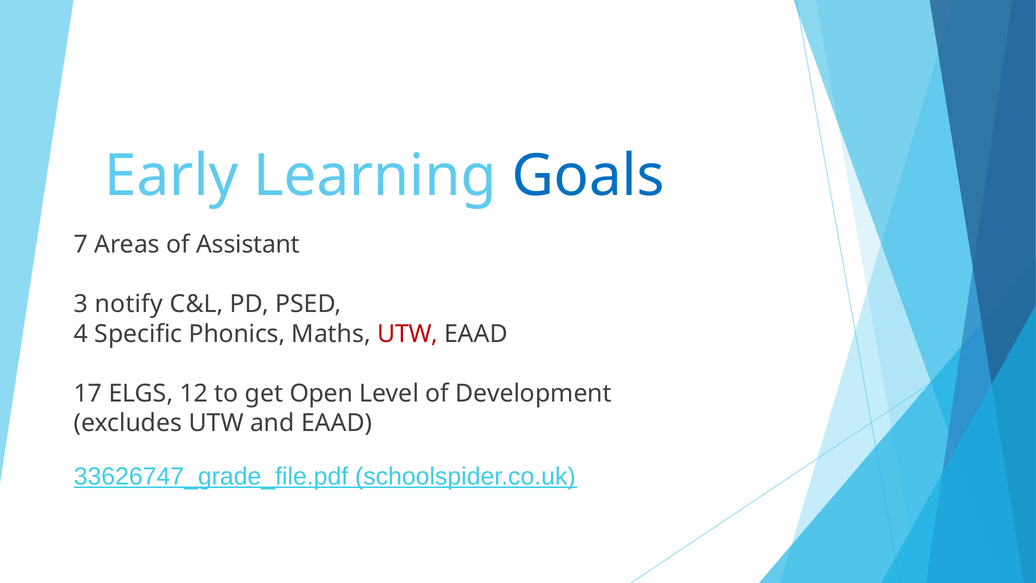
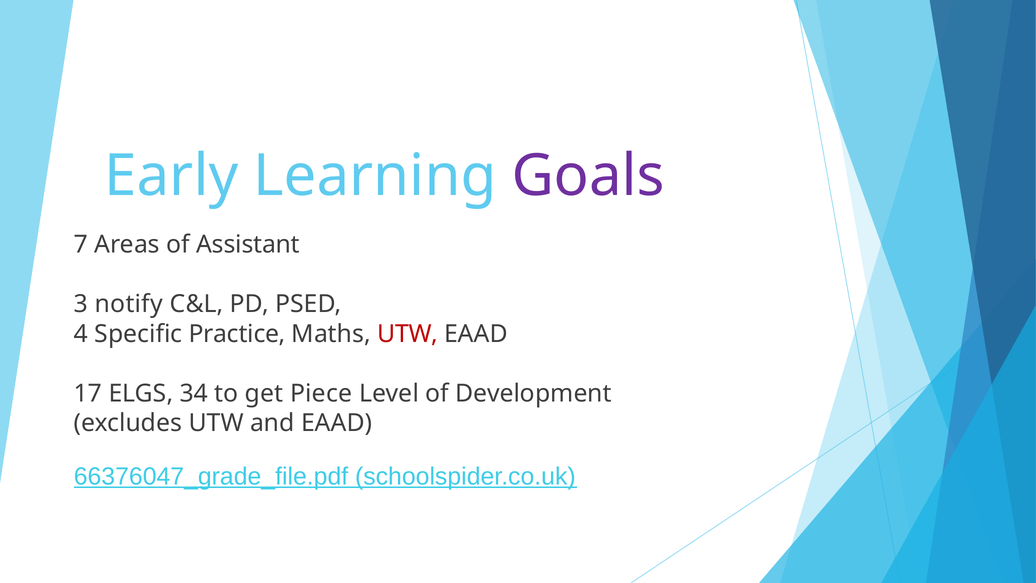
Goals colour: blue -> purple (588, 176)
Phonics: Phonics -> Practice (237, 334)
12: 12 -> 34 (194, 393)
Open: Open -> Piece (321, 393)
33626747_grade_file.pdf: 33626747_grade_file.pdf -> 66376047_grade_file.pdf (211, 476)
